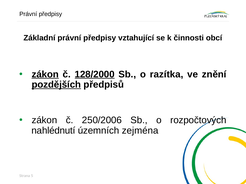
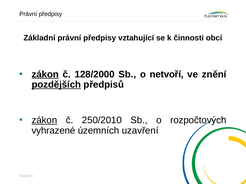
128/2000 underline: present -> none (95, 74)
razítka: razítka -> netvoří (167, 74)
zákon underline: none -> present (44, 120)
250/2006: 250/2006 -> 250/2010 (102, 120)
nahlédnutí: nahlédnutí -> vyhrazené (53, 131)
zejména: zejména -> uzavření (140, 131)
